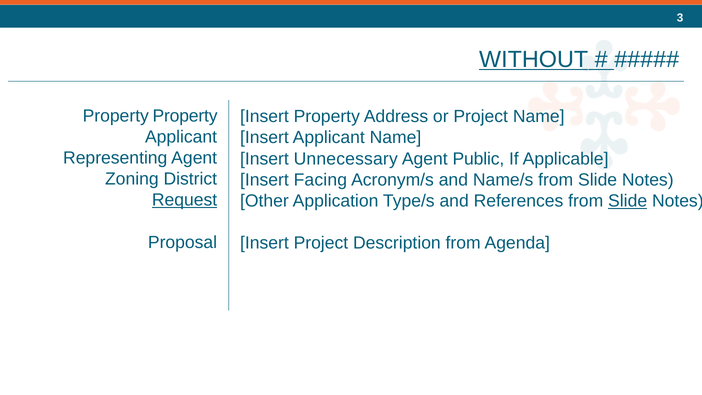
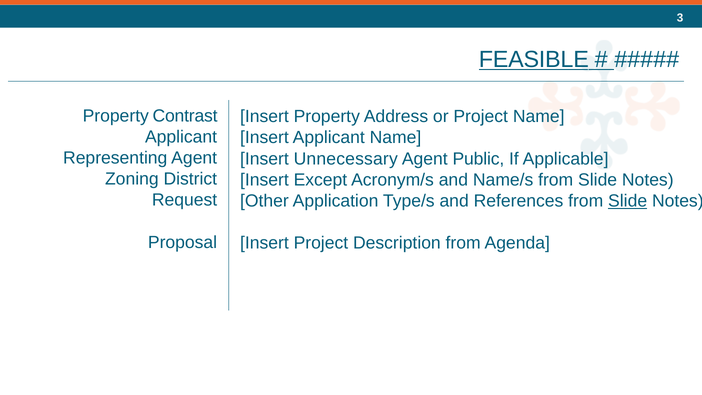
WITHOUT: WITHOUT -> FEASIBLE (534, 59)
Property Property: Property -> Contrast (185, 116)
Facing: Facing -> Except (320, 180)
Request underline: present -> none (185, 200)
